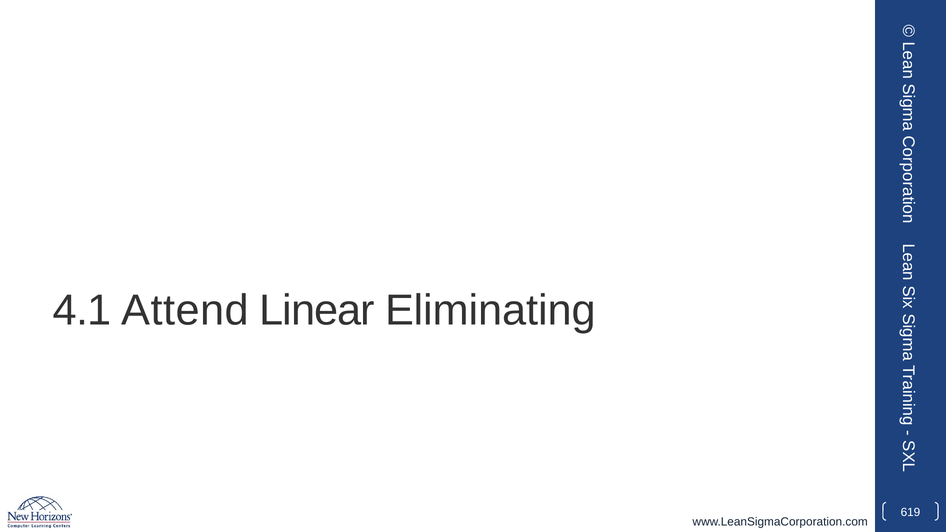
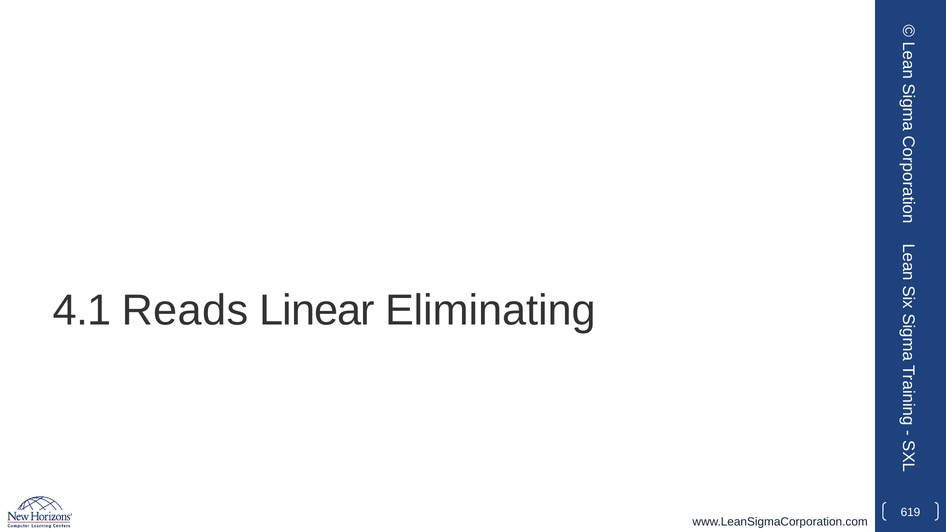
Attend: Attend -> Reads (185, 311)
